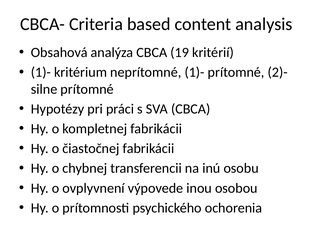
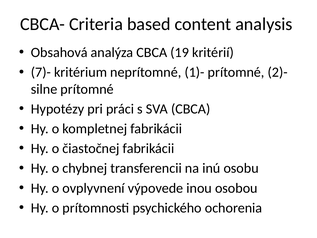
1)-: 1)- -> 7)- (41, 72)
